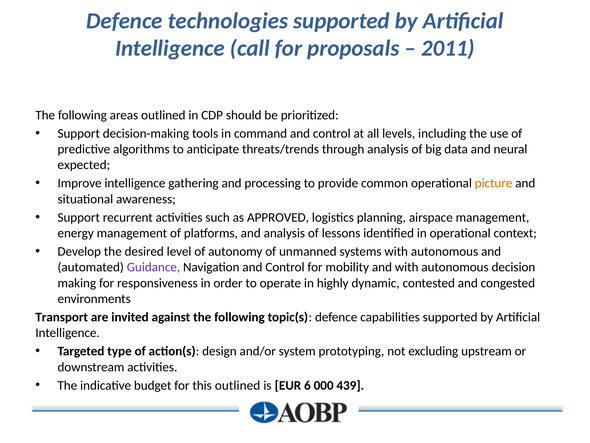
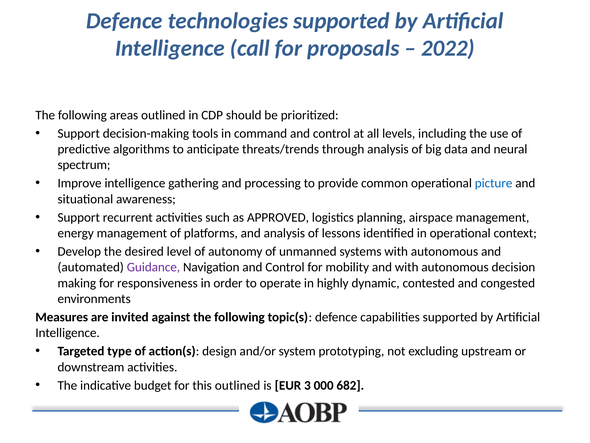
2011: 2011 -> 2022 (448, 48)
expected: expected -> spectrum (84, 165)
picture colour: orange -> blue (494, 183)
Transport: Transport -> Measures (62, 317)
6: 6 -> 3 (307, 385)
439: 439 -> 682 (350, 385)
